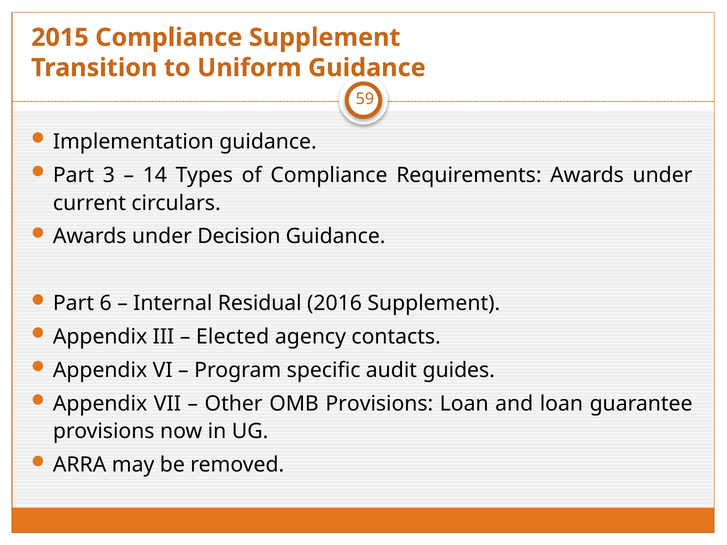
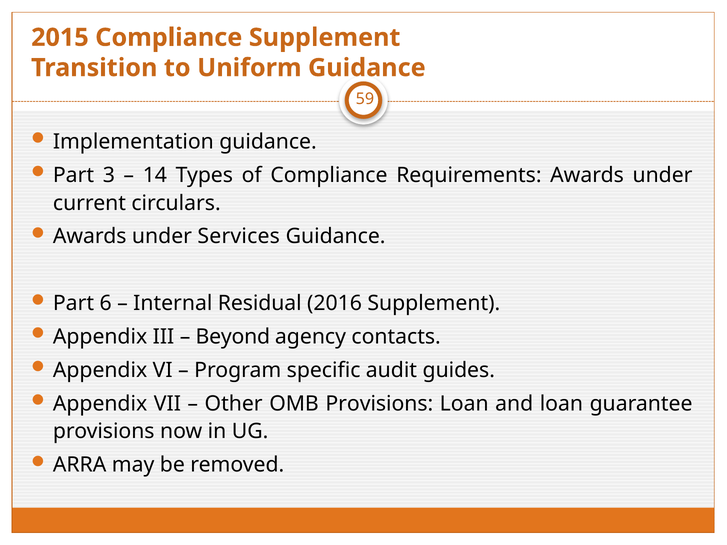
Decision: Decision -> Services (239, 237)
Elected: Elected -> Beyond (233, 337)
